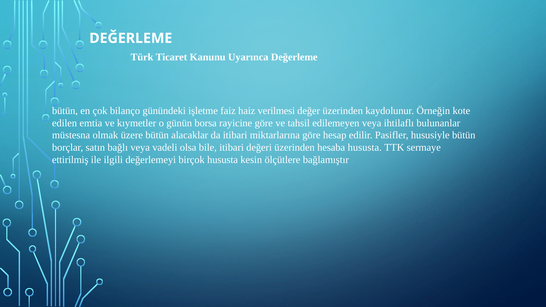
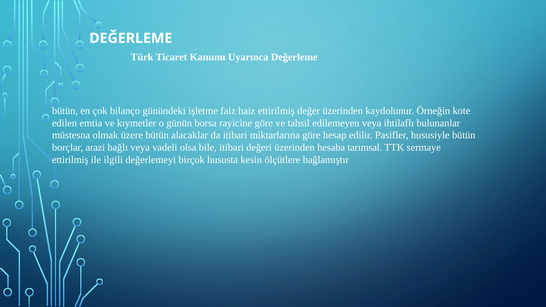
haiz verilmesi: verilmesi -> ettirilmiş (276, 111)
satın: satın -> arazi (95, 148)
hesaba hususta: hususta -> tarımsal (365, 148)
